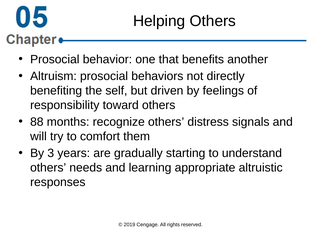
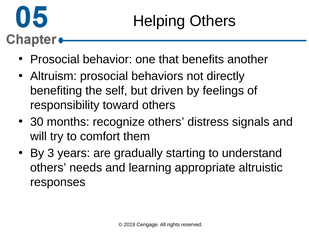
88: 88 -> 30 (37, 122)
